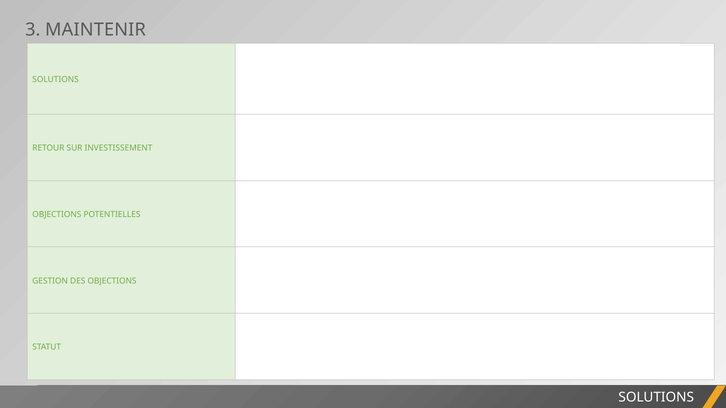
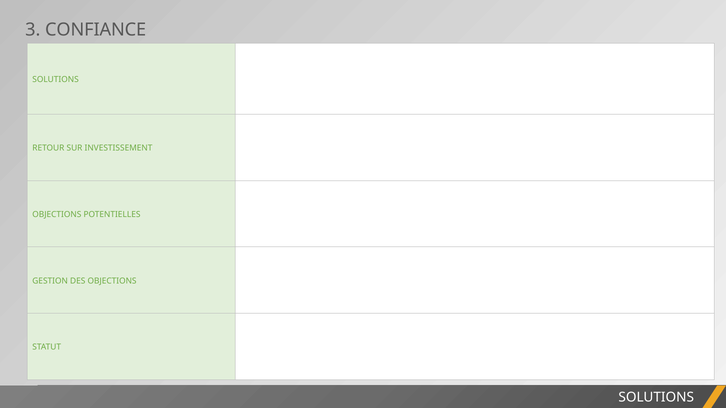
MAINTENIR: MAINTENIR -> CONFIANCE (96, 30)
